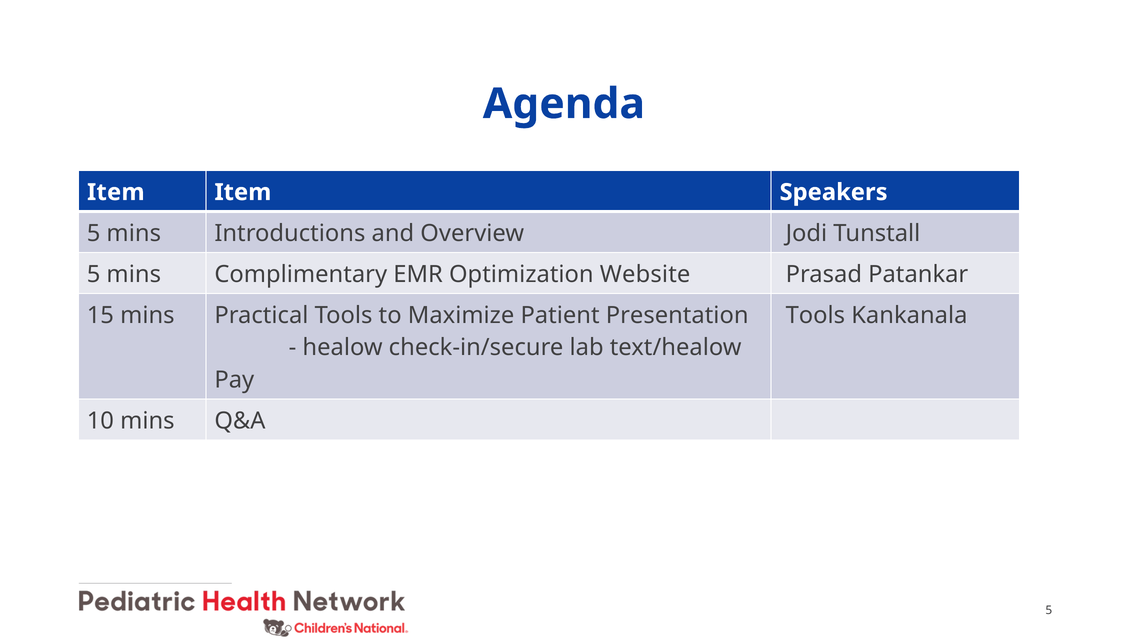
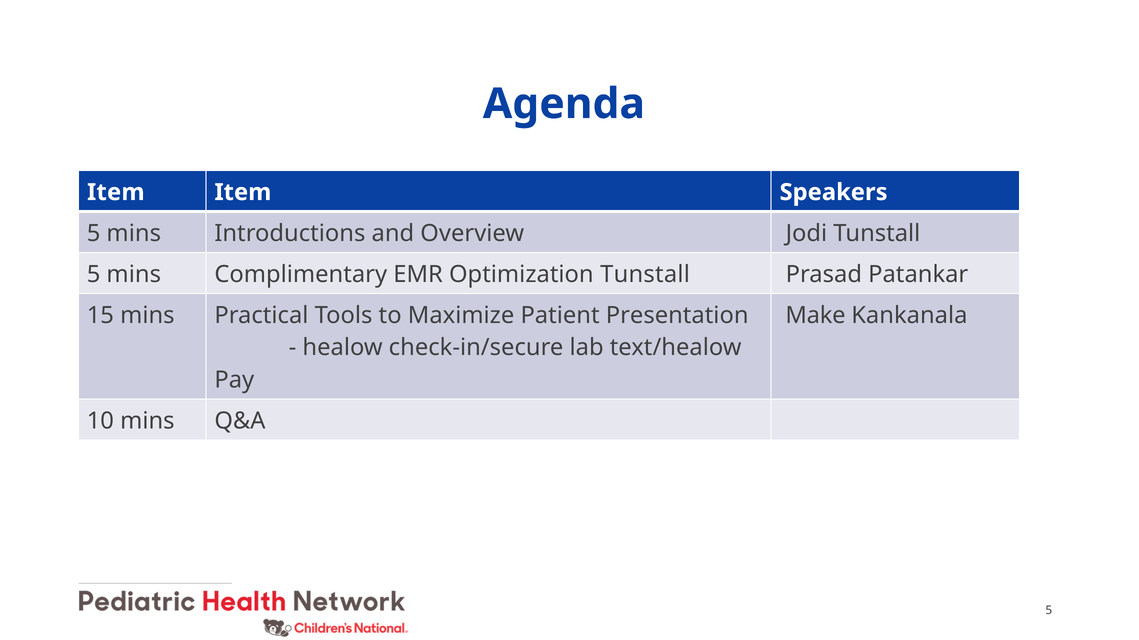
Optimization Website: Website -> Tunstall (645, 275)
Tools: Tools -> Make (816, 316)
